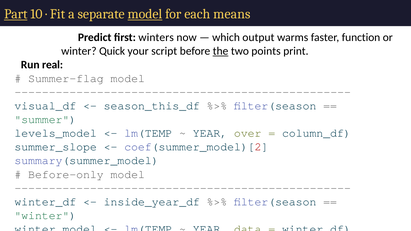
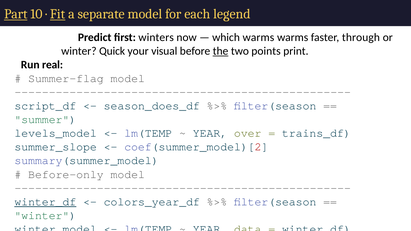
Fit underline: none -> present (58, 14)
model underline: present -> none (145, 14)
means: means -> legend (232, 14)
which output: output -> warms (258, 37)
function: function -> through (361, 37)
script: script -> visual (164, 51)
visual_df: visual_df -> script_df (45, 106)
season_this_df: season_this_df -> season_does_df (152, 106)
column_df: column_df -> trains_df (316, 133)
winter_df underline: none -> present (45, 202)
inside_year_df: inside_year_df -> colors_year_df (152, 202)
